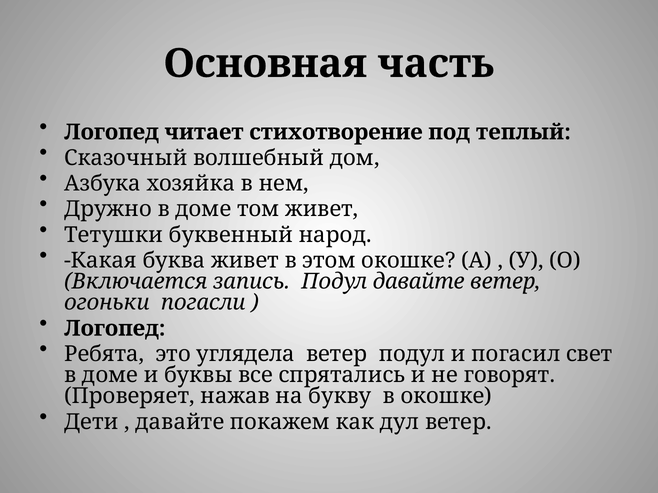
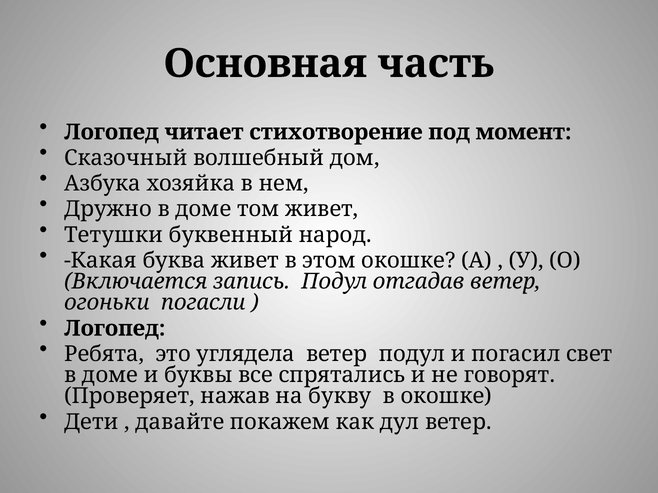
теплый: теплый -> момент (524, 132)
Подул давайте: давайте -> отгадав (419, 282)
